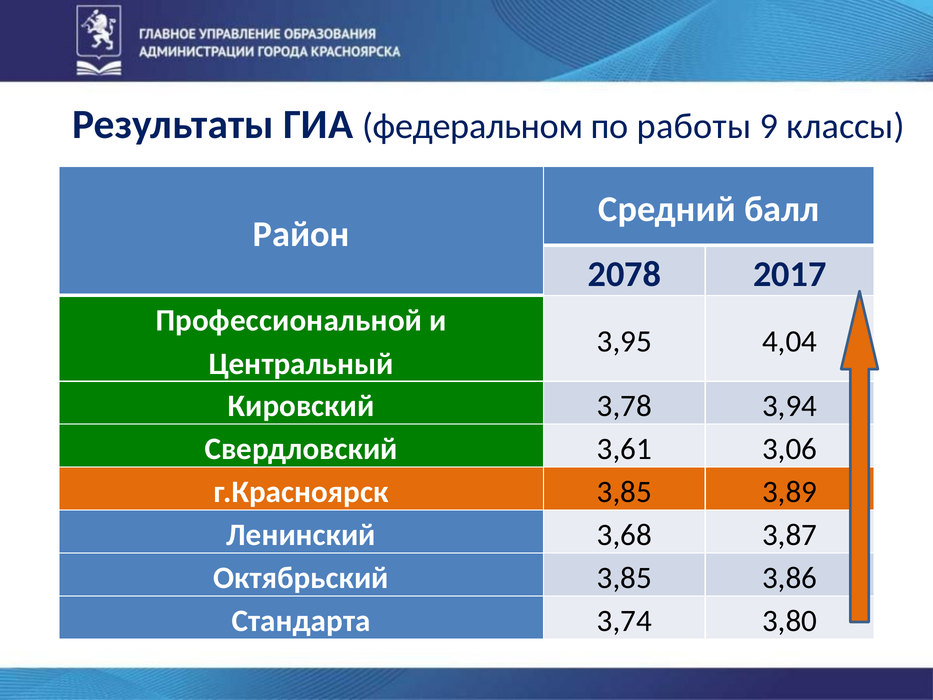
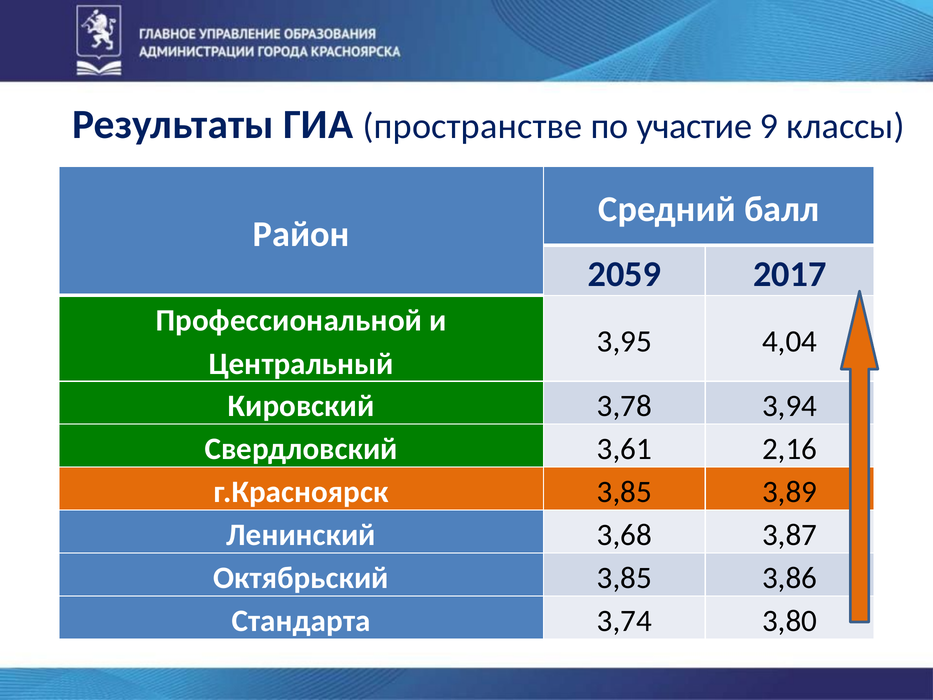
федеральном: федеральном -> пространстве (473, 126)
работы: работы -> участие (694, 126)
2078: 2078 -> 2059 (624, 274)
3,06: 3,06 -> 2,16 (790, 449)
